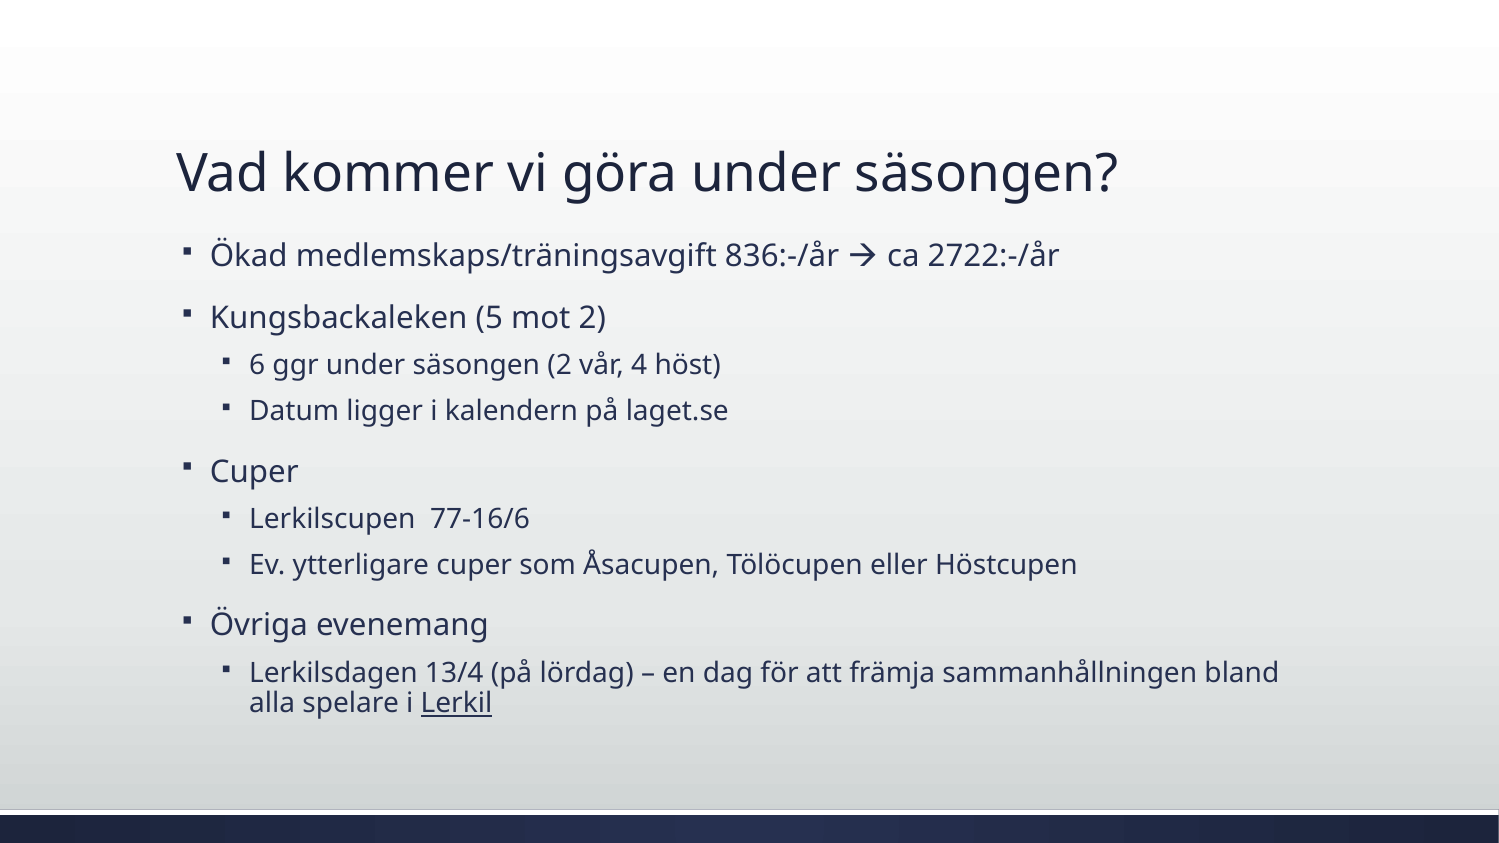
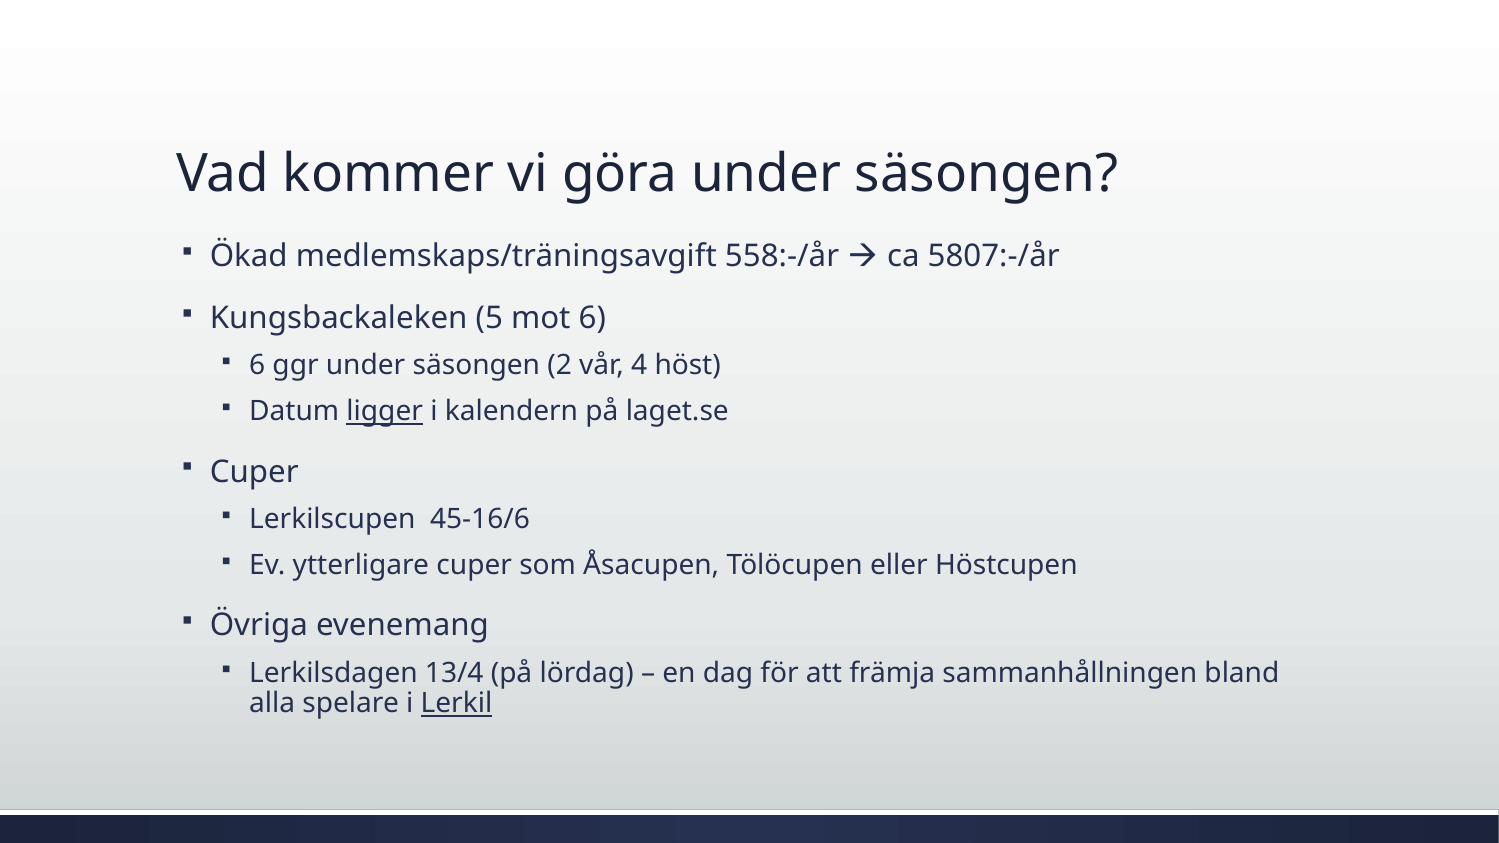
836:-/år: 836:-/år -> 558:-/år (782, 256)
2722:-/år: 2722:-/år -> 5807:-/år (994, 256)
mot 2: 2 -> 6 (592, 318)
ligger underline: none -> present (385, 412)
77-16/6: 77-16/6 -> 45-16/6 (480, 520)
